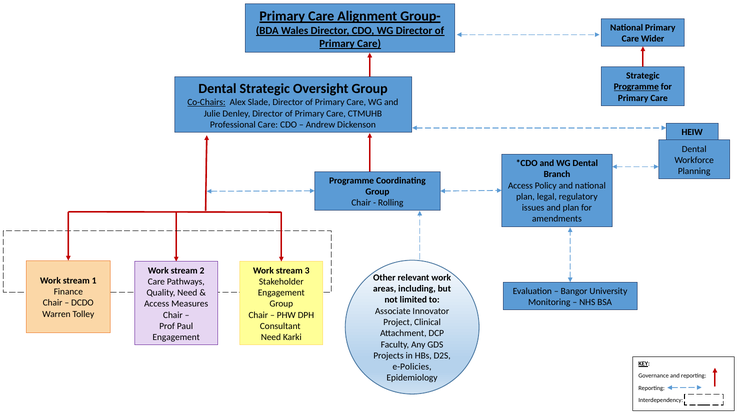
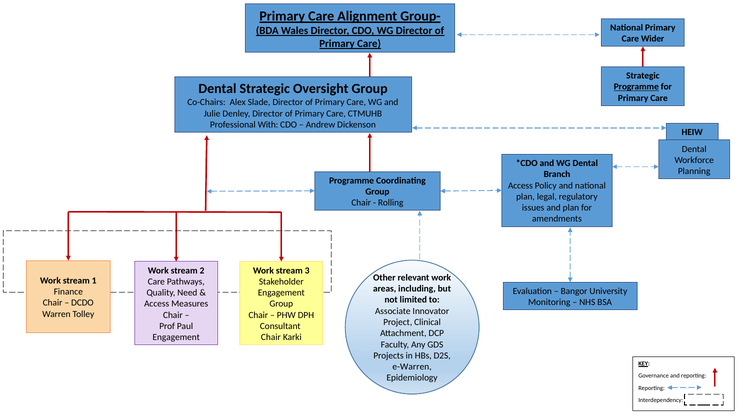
Co-Chairs underline: present -> none (206, 102)
Professional Care: Care -> With (268, 125)
Need: Need -> Chair (271, 337)
e-Policies: e-Policies -> e-Warren (412, 367)
